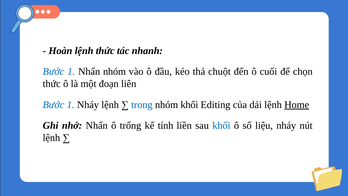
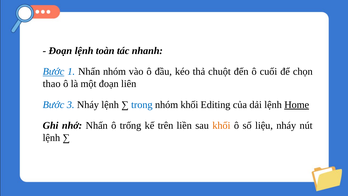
Hoàn: Hoàn -> Đoạn (60, 51)
lệnh thức: thức -> toàn (105, 51)
Bước underline: none -> present (53, 72)
thức: thức -> thao (52, 84)
1: 1 -> 3 (71, 105)
tính: tính -> trên (166, 125)
khối colour: blue -> orange (221, 125)
